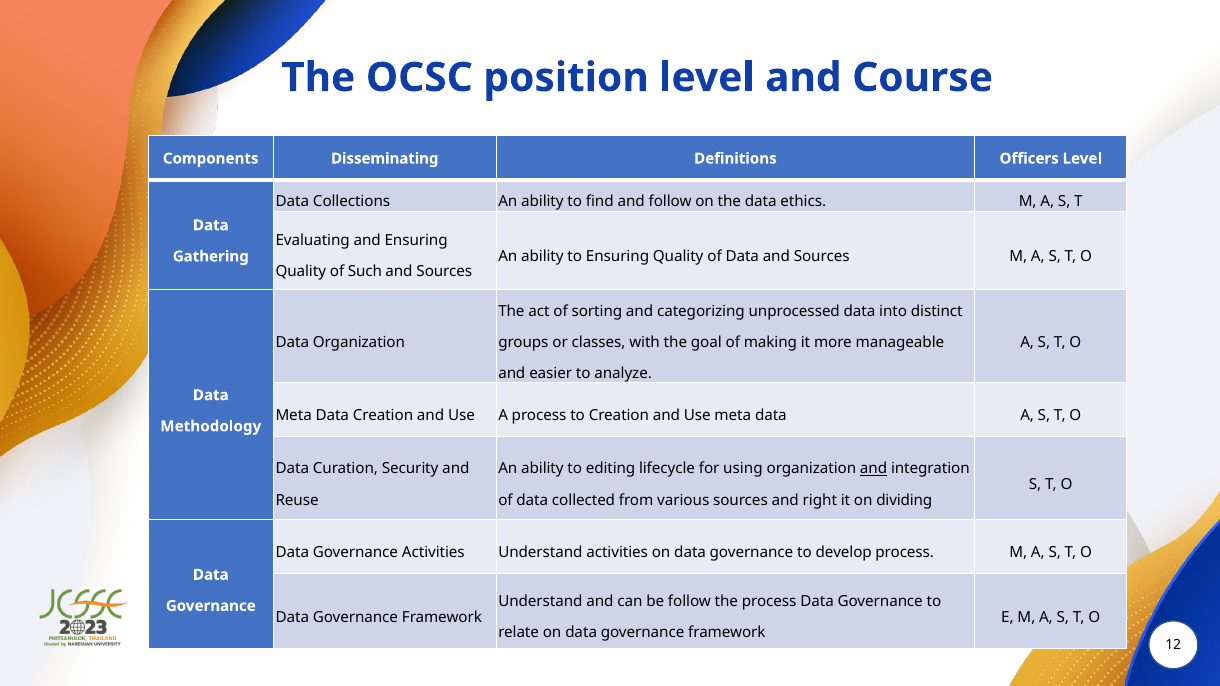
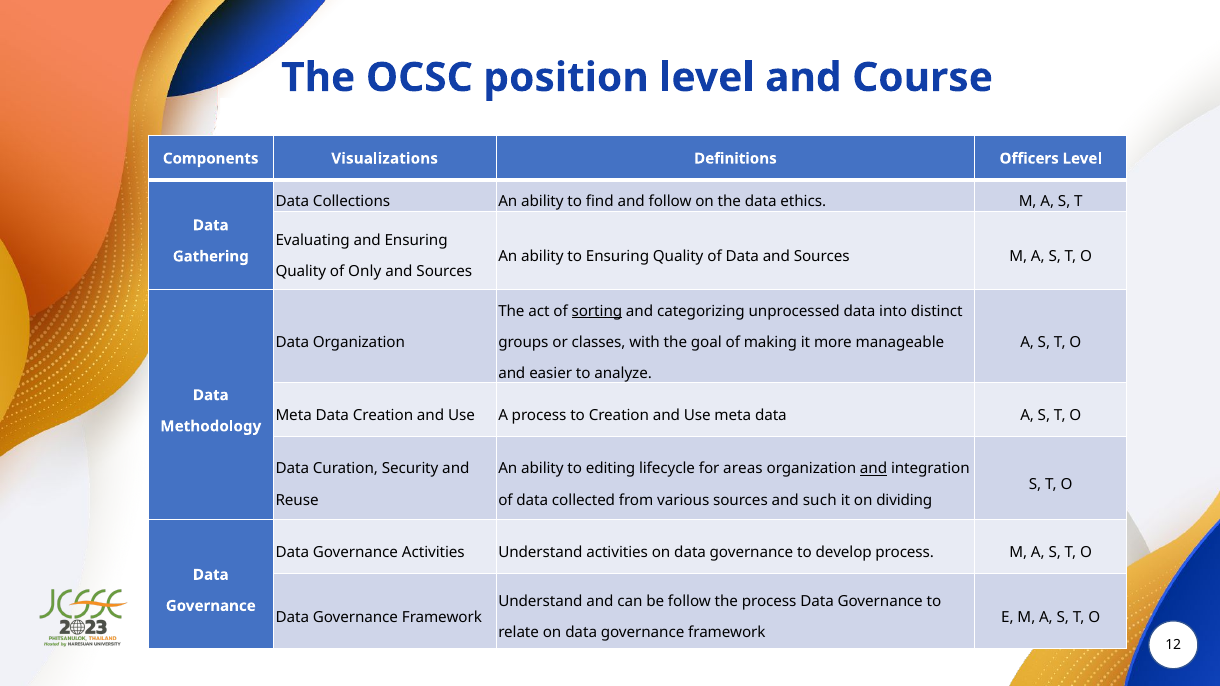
Disseminating: Disseminating -> Visualizations (385, 159)
Such: Such -> Only (365, 272)
sorting underline: none -> present (597, 311)
using: using -> areas (743, 469)
right: right -> such (820, 500)
